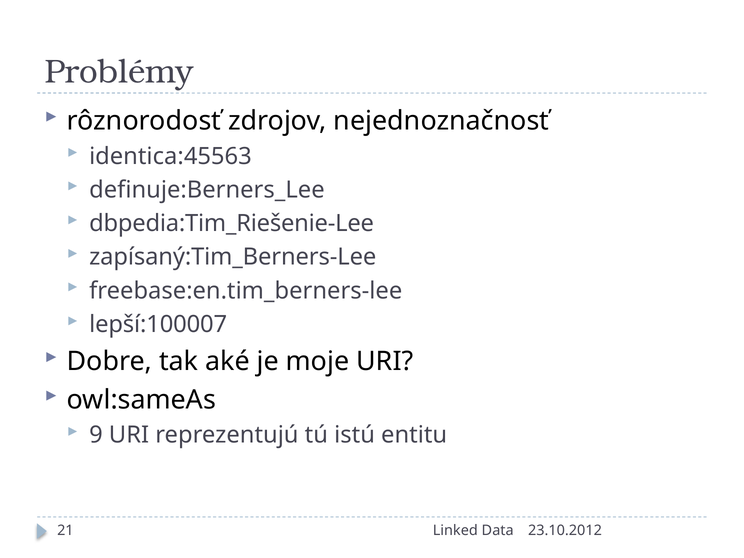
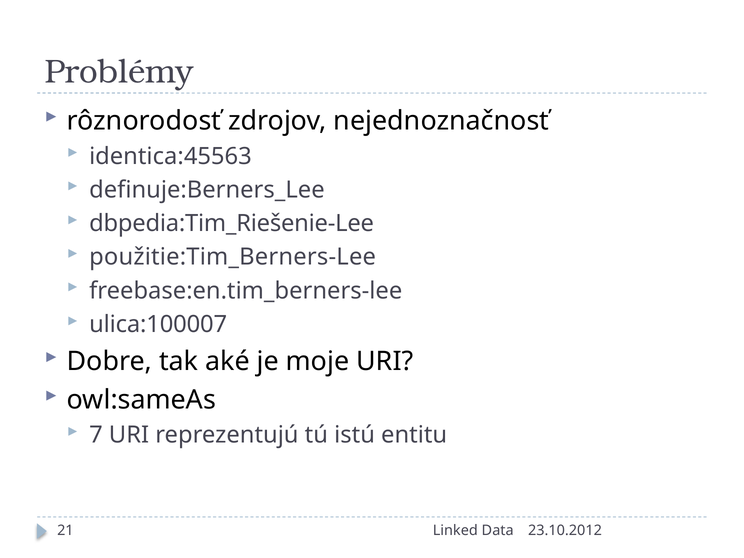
zapísaný:Tim_Berners-Lee: zapísaný:Tim_Berners-Lee -> použitie:Tim_Berners-Lee (233, 257)
lepší:100007: lepší:100007 -> ulica:100007 (158, 324)
9: 9 -> 7 (96, 435)
